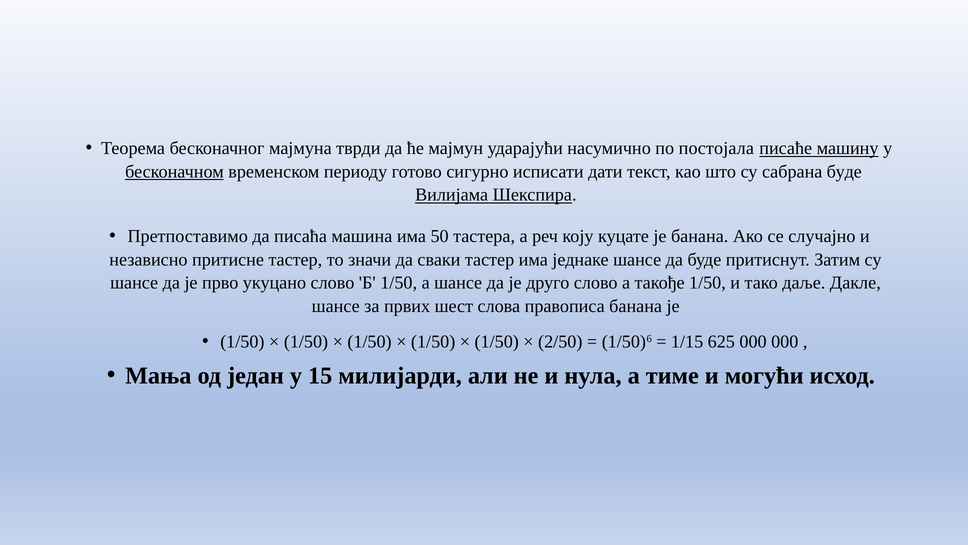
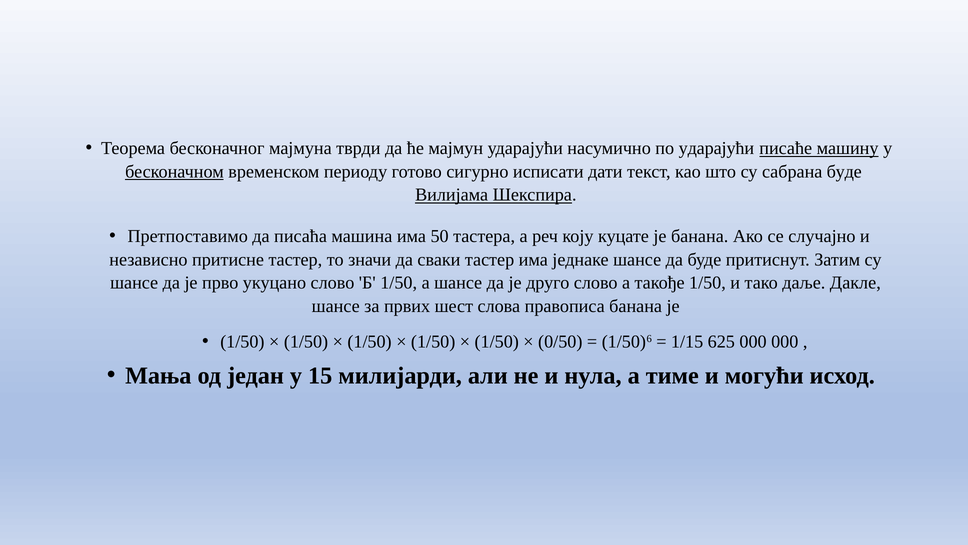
по постојала: постојала -> ударајући (716, 148)
2/50: 2/50 -> 0/50 (560, 341)
